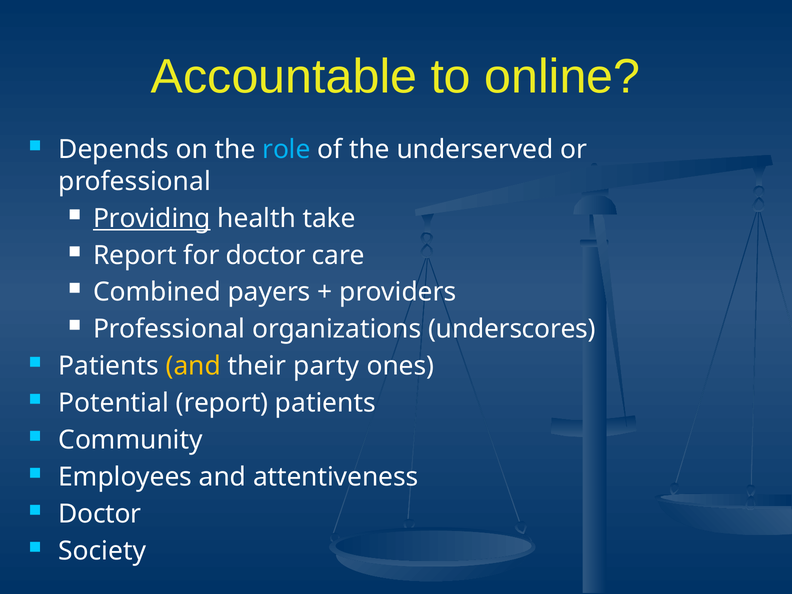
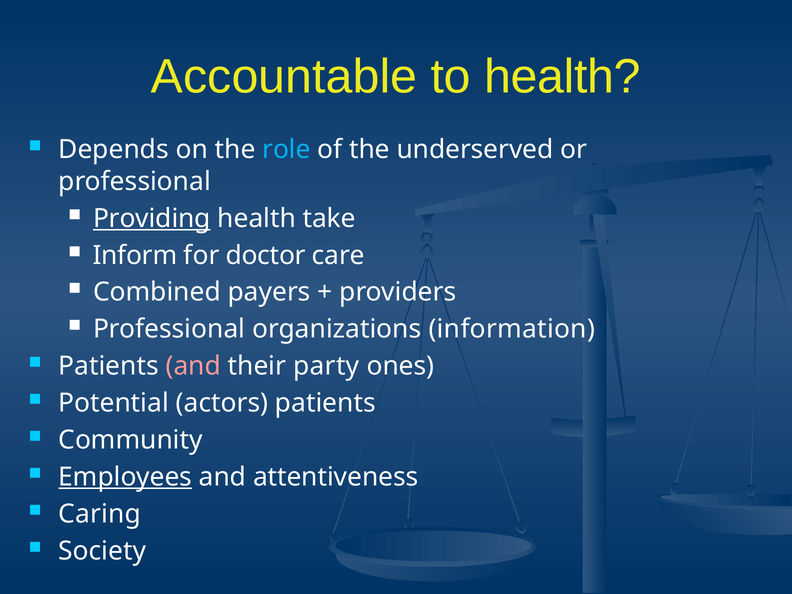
to online: online -> health (562, 77)
Report: Report -> Inform (135, 255)
underscores: underscores -> information (512, 329)
and colour: yellow -> pink (193, 366)
Potential report: report -> actors (222, 403)
Employees underline: none -> present (125, 477)
Doctor: Doctor -> Caring (100, 514)
